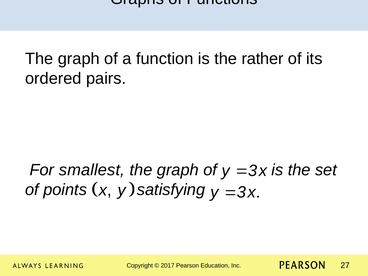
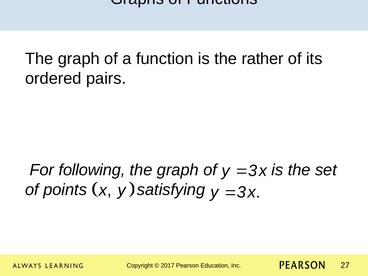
smallest: smallest -> following (92, 170)
